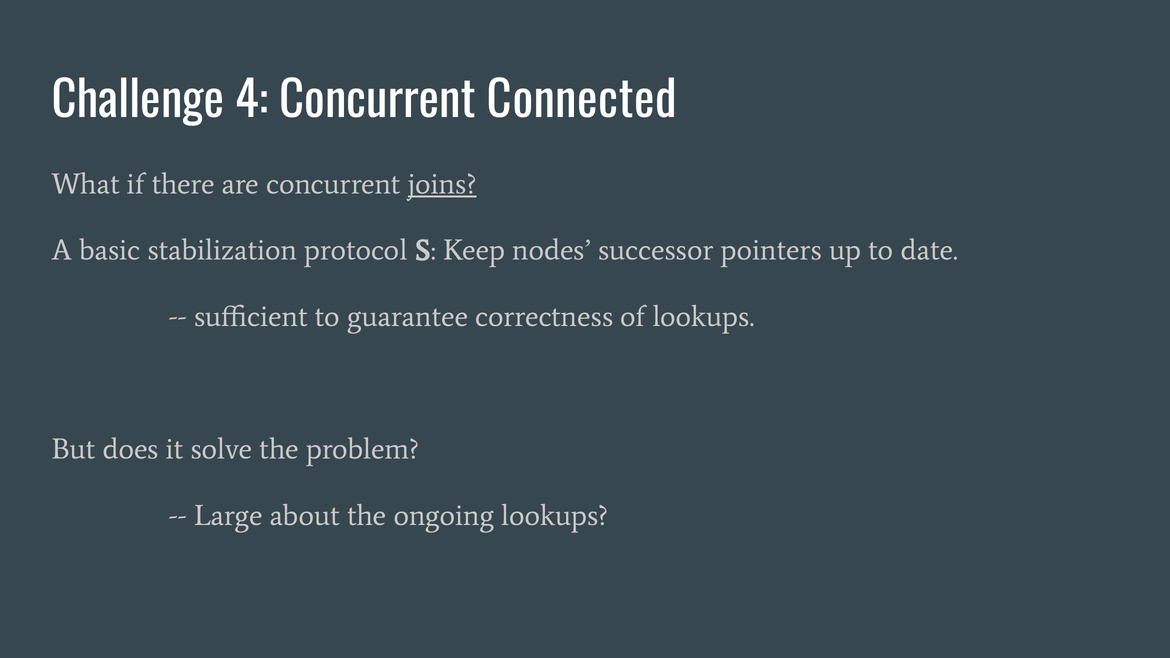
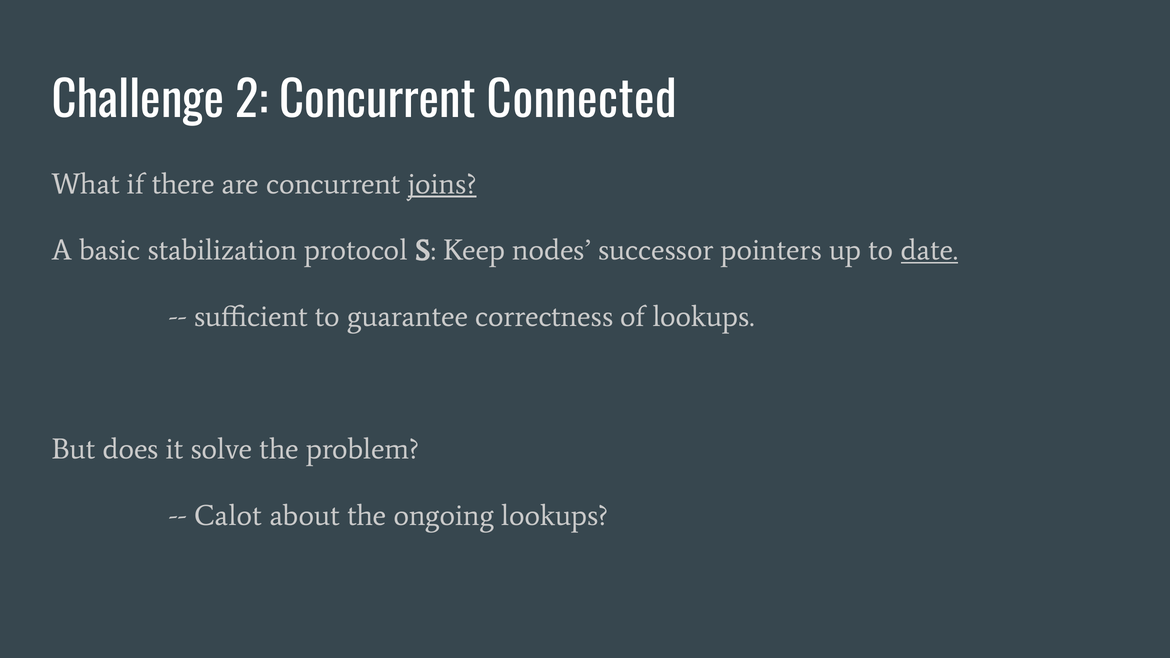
4: 4 -> 2 (252, 101)
date underline: none -> present (929, 250)
Large: Large -> Calot (228, 516)
